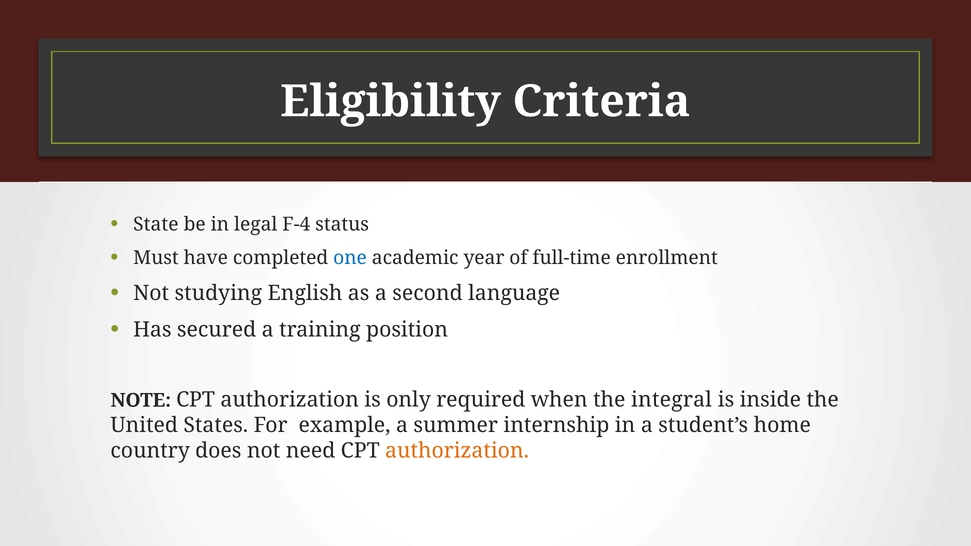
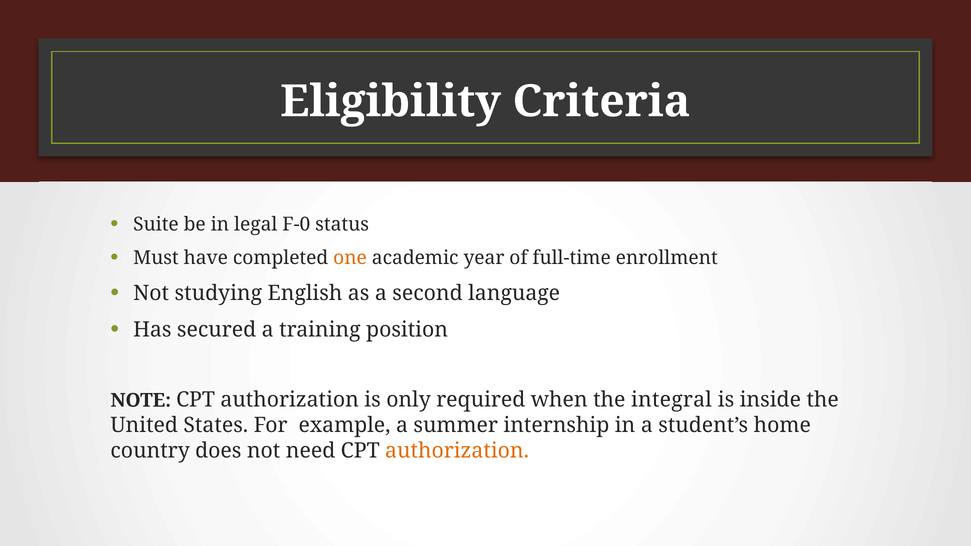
State: State -> Suite (156, 225)
F-4: F-4 -> F-0 (296, 225)
one colour: blue -> orange (350, 258)
